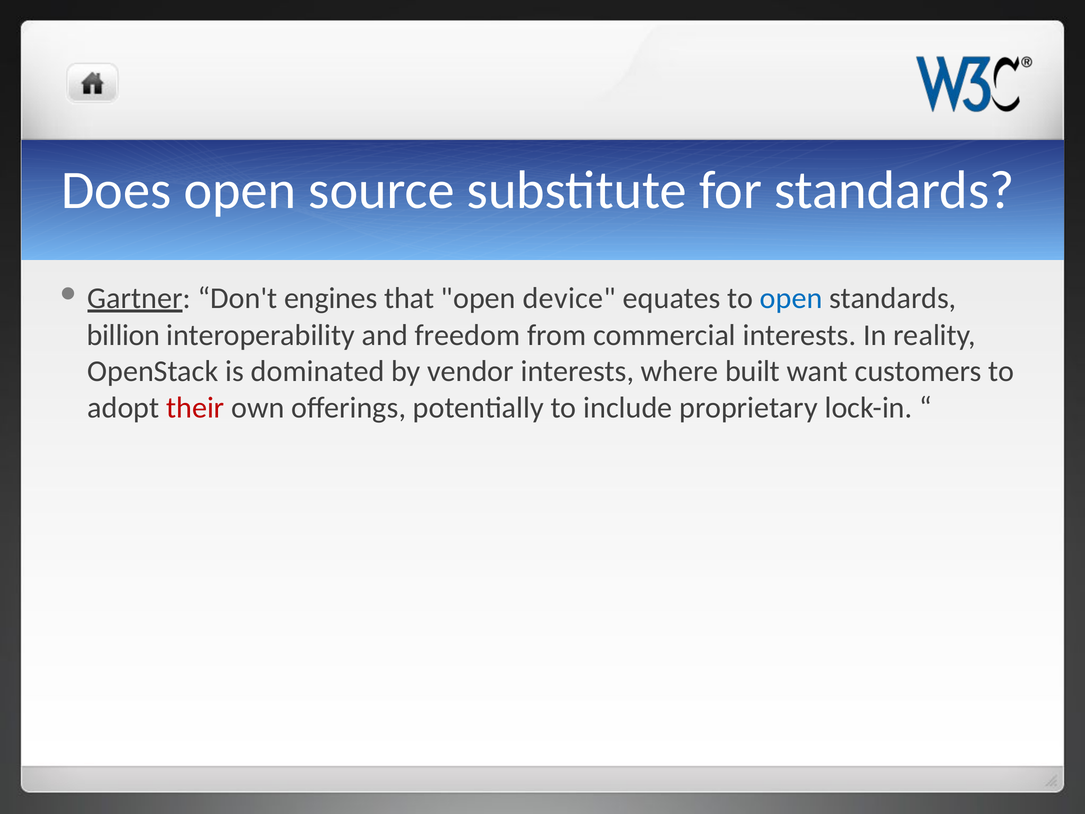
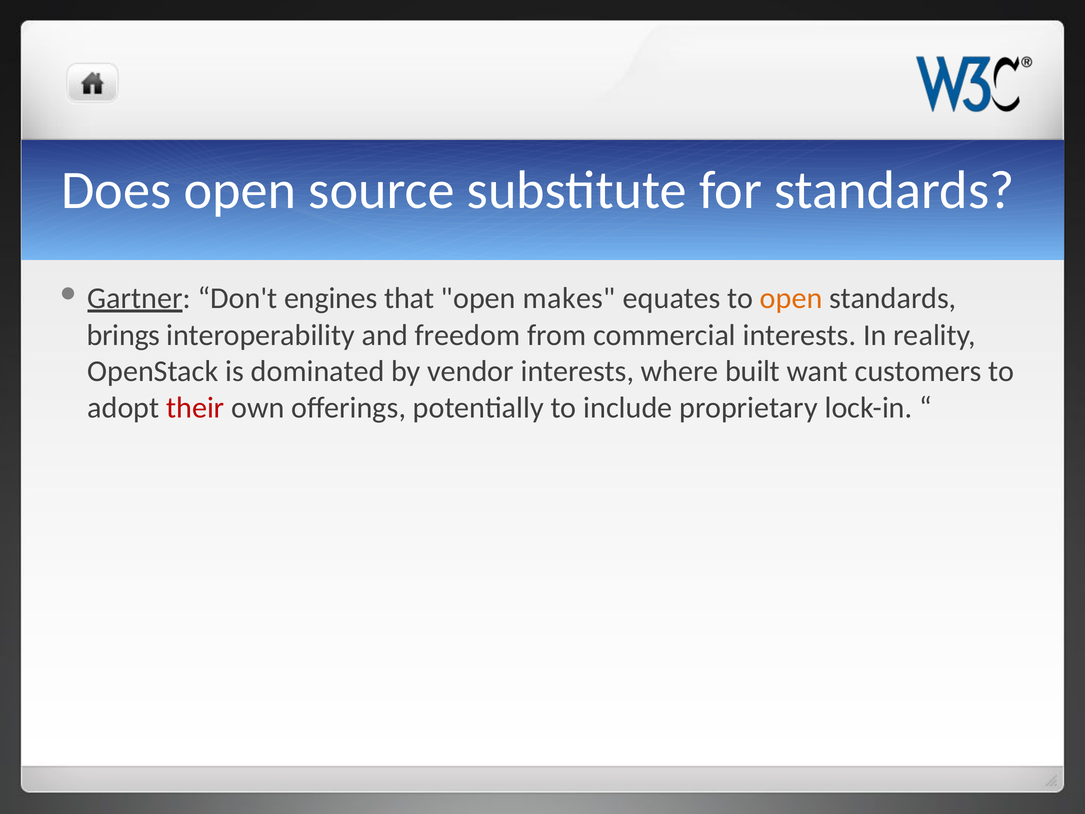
device: device -> makes (569, 298)
open colour: blue -> orange (791, 298)
billion: billion -> brings (124, 335)
